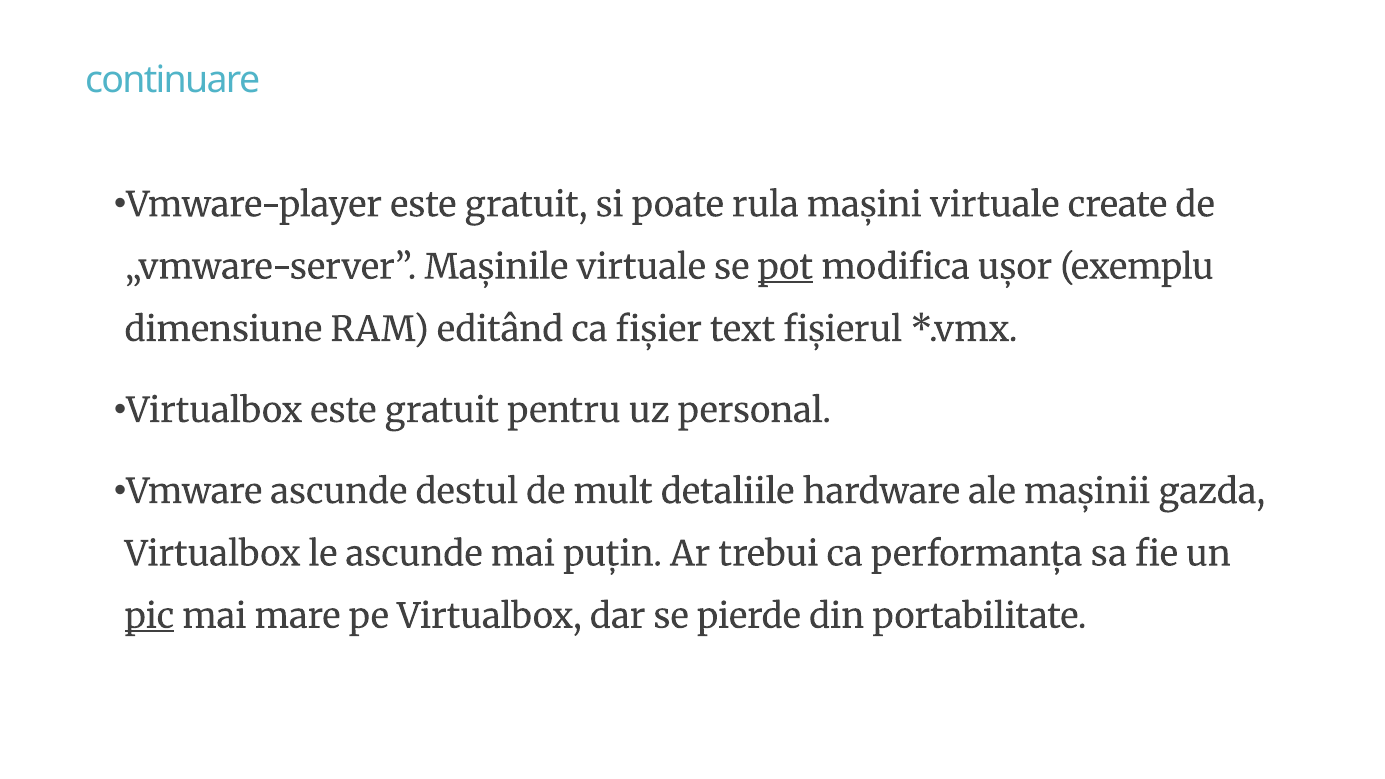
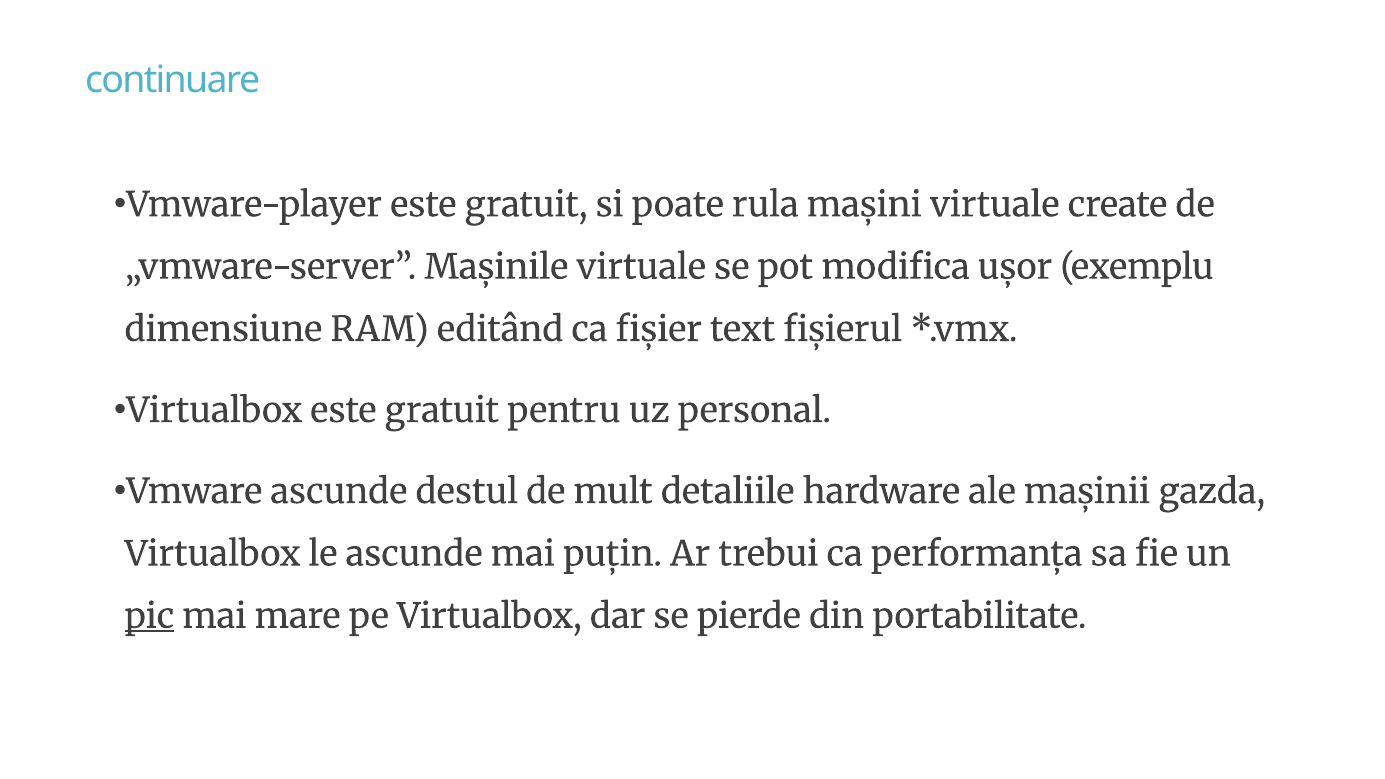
pot underline: present -> none (785, 267)
